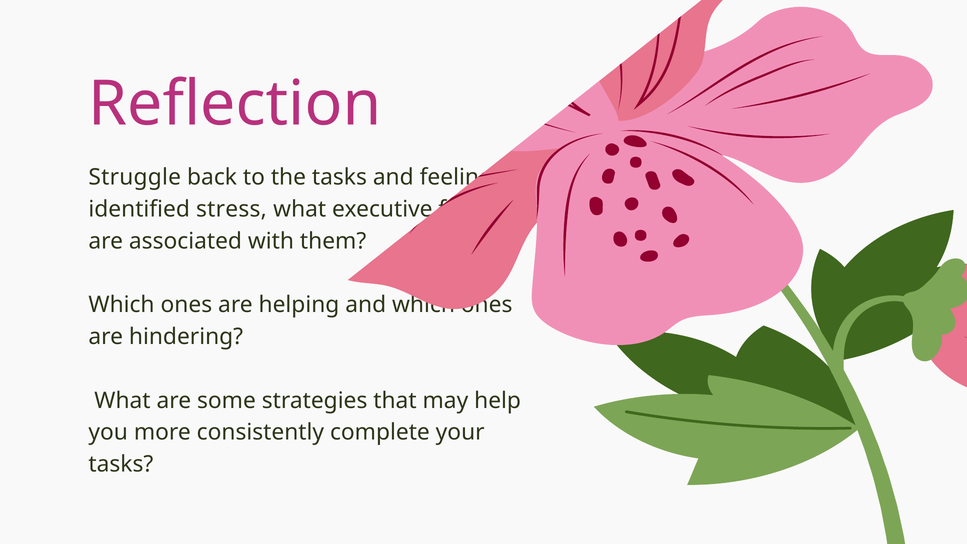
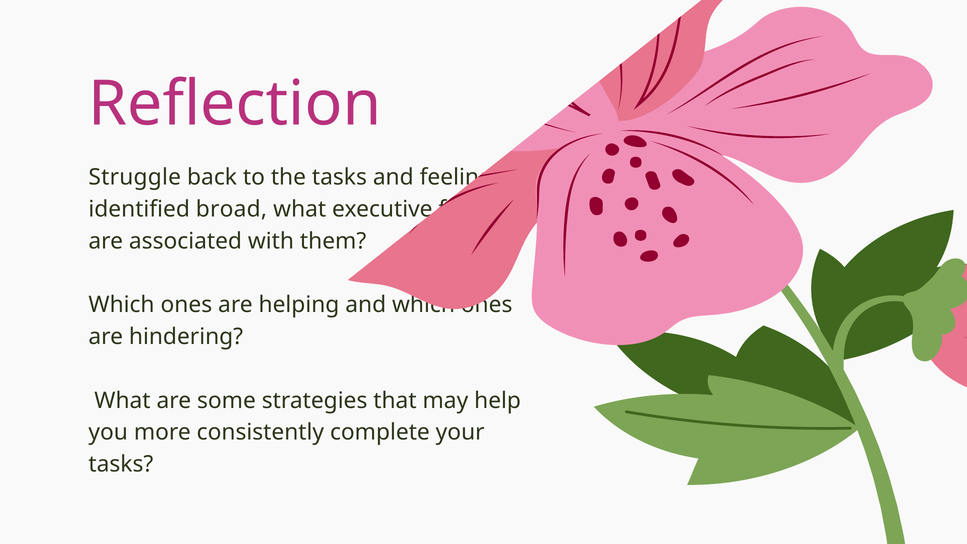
stress: stress -> broad (231, 209)
